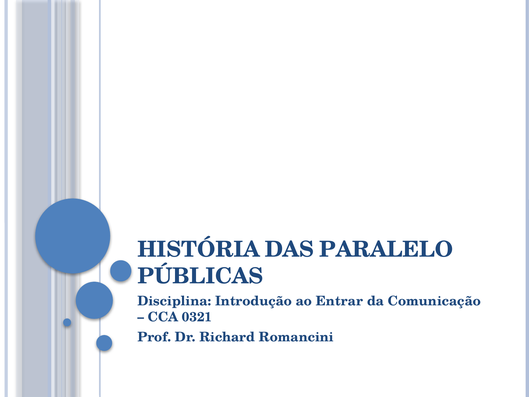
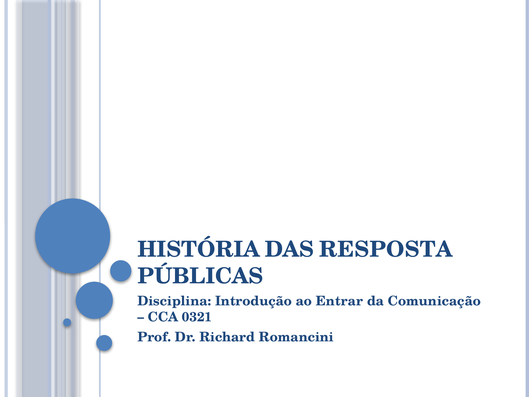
PARALELO: PARALELO -> RESPOSTA (386, 250)
